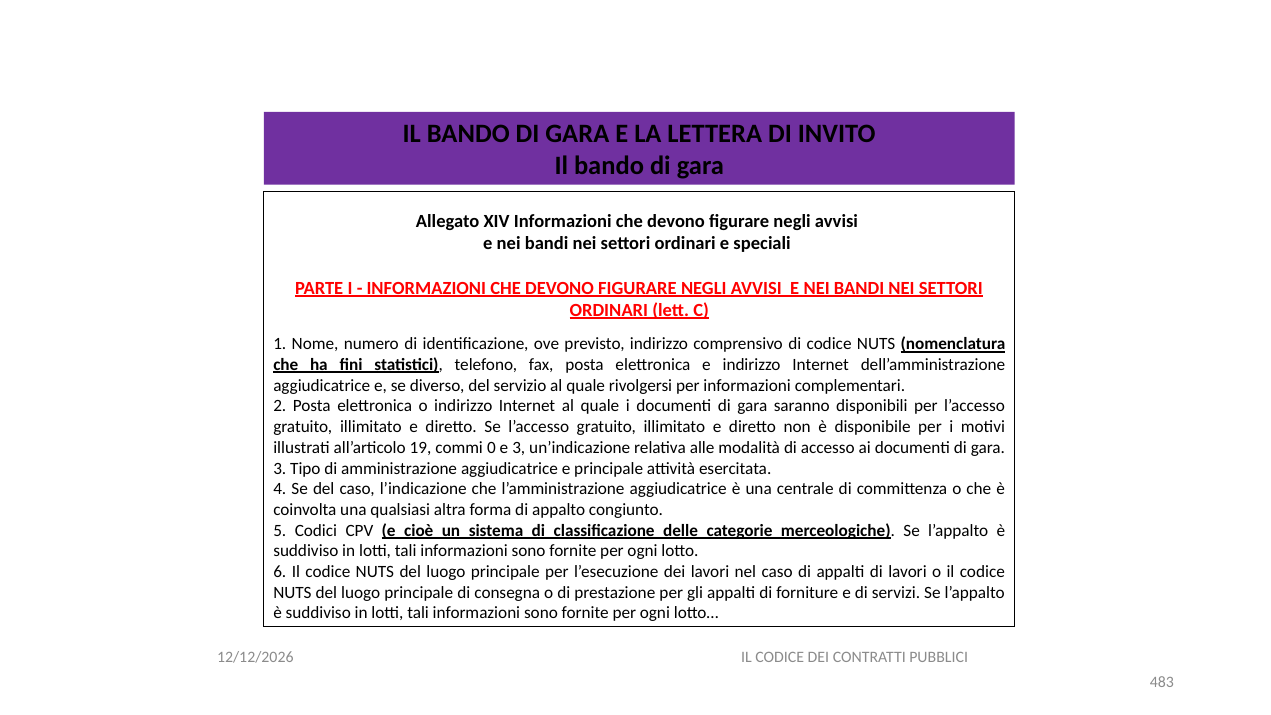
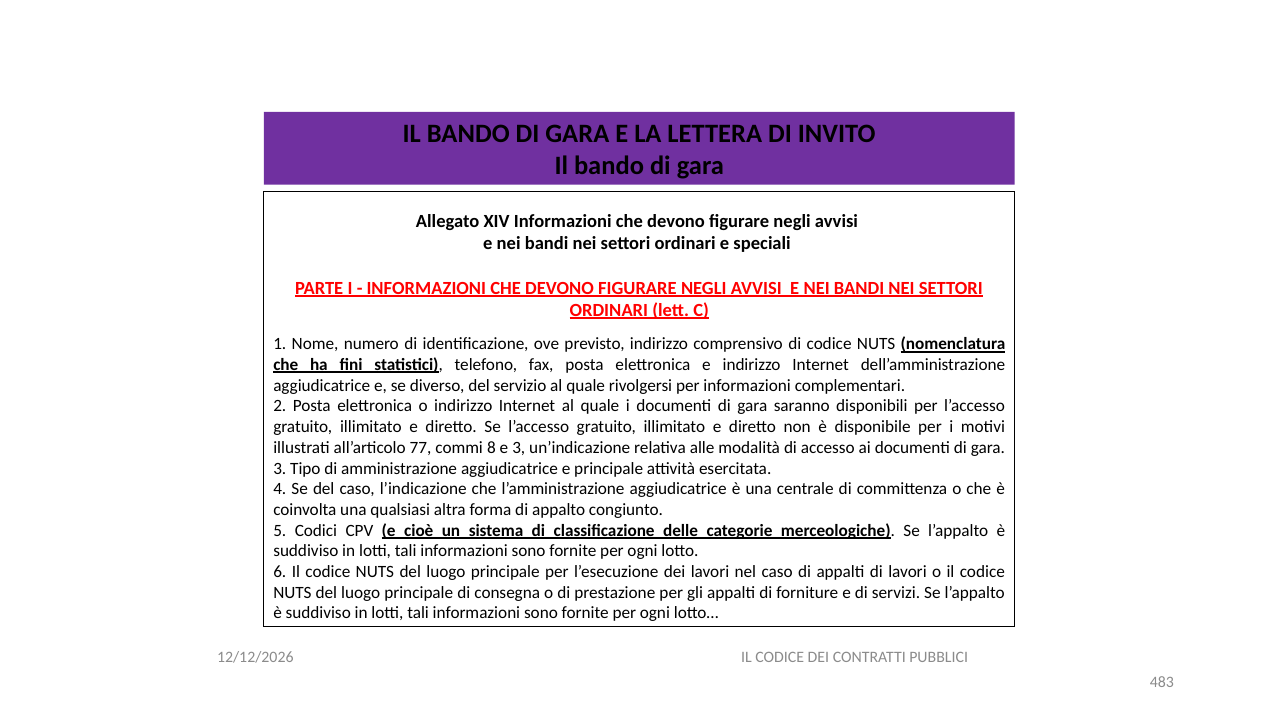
19: 19 -> 77 (421, 448)
0: 0 -> 8 (491, 448)
